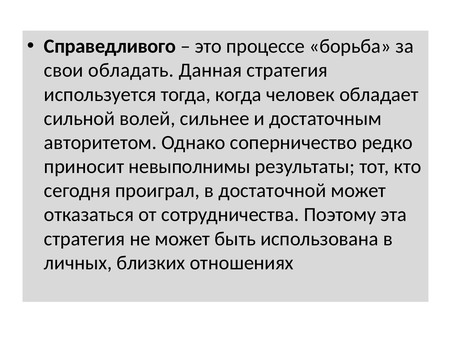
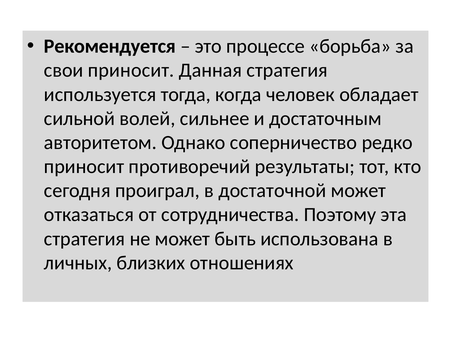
Справедливого: Справедливого -> Рекомендуется (110, 46)
свои обладать: обладать -> приносит (131, 70)
невыполнимы: невыполнимы -> противоречий (189, 167)
